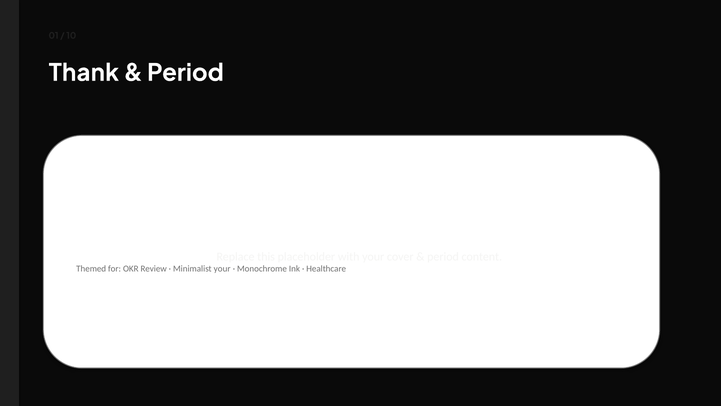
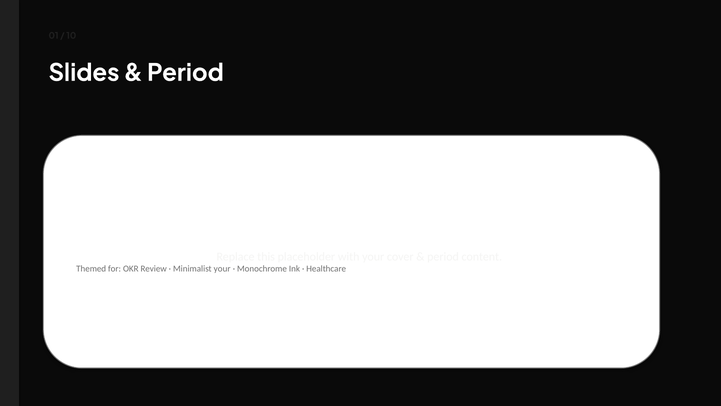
Thank: Thank -> Slides (84, 73)
